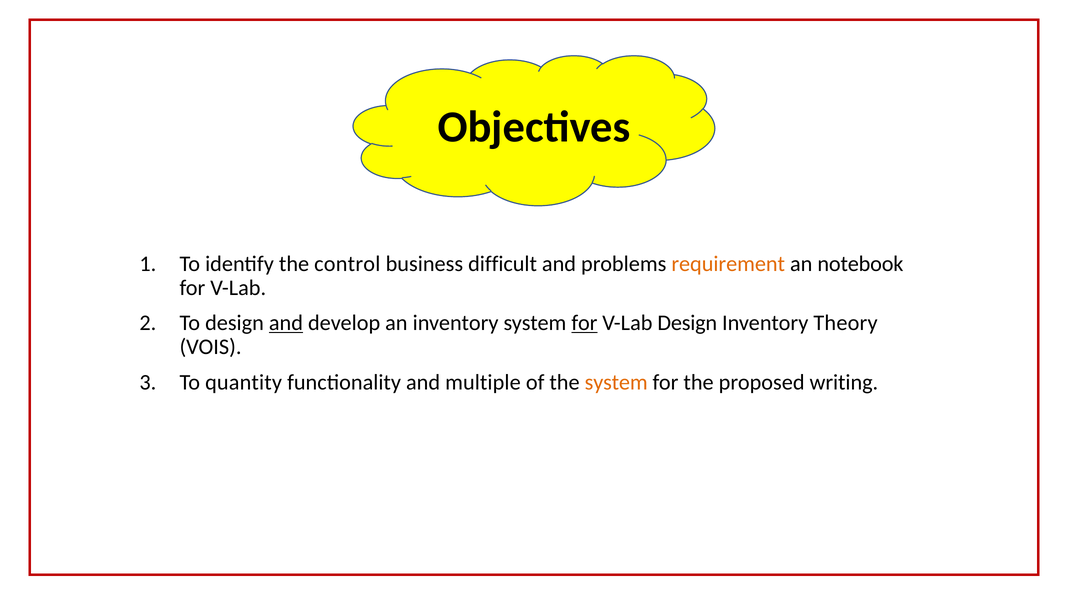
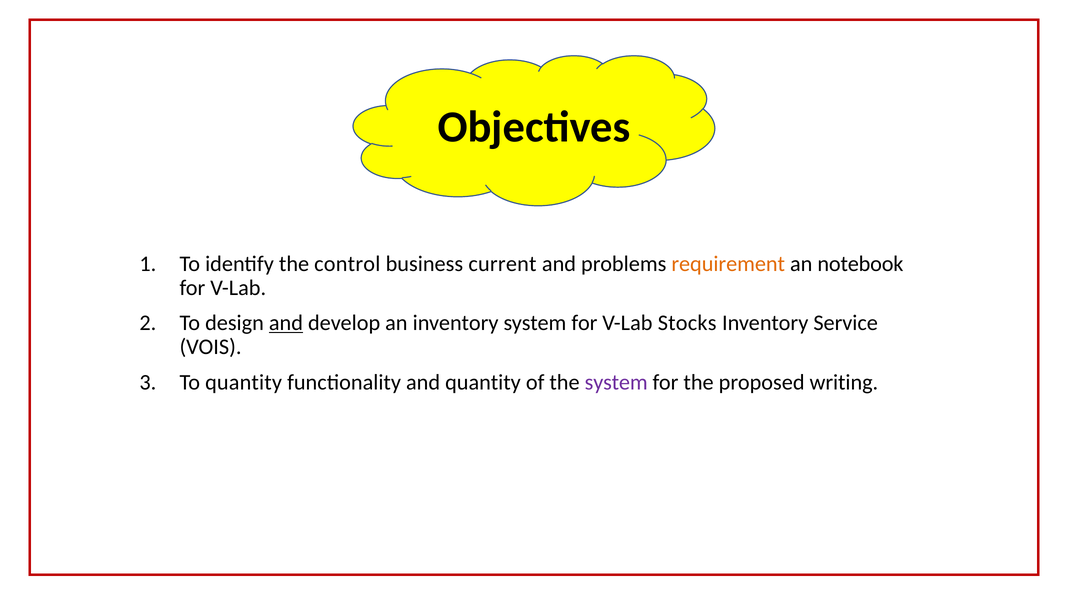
difficult: difficult -> current (502, 264)
for underline: present -> none (584, 323)
V-Lab Design: Design -> Stocks (687, 323)
Theory: Theory -> Service (846, 323)
and multiple: multiple -> quantity (483, 382)
system colour: orange -> purple (616, 382)
